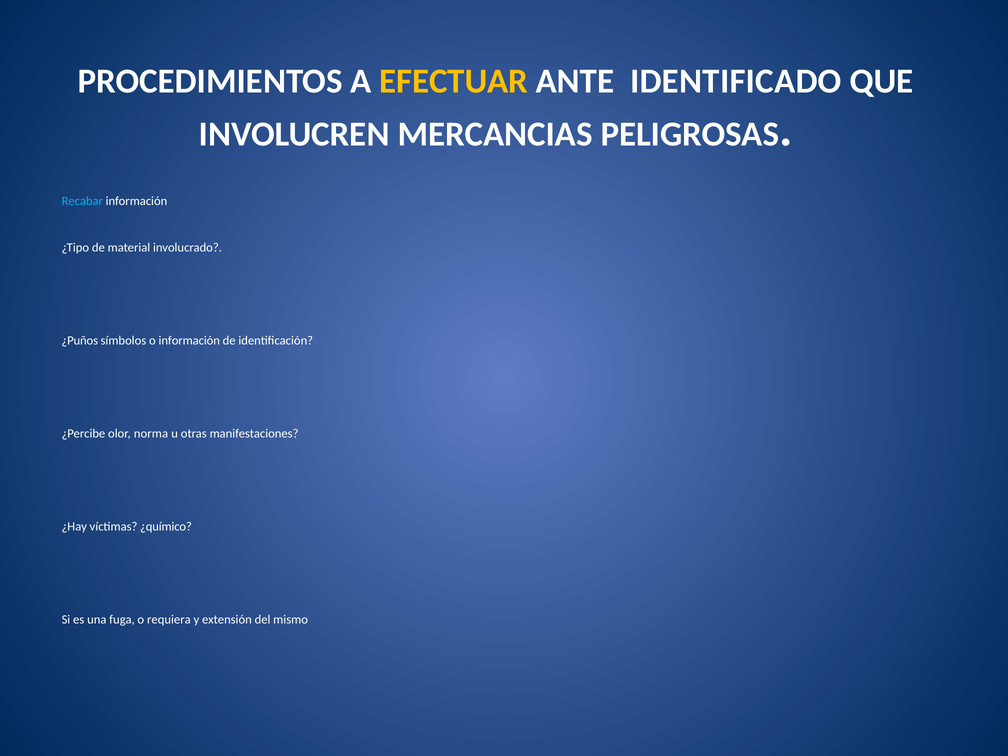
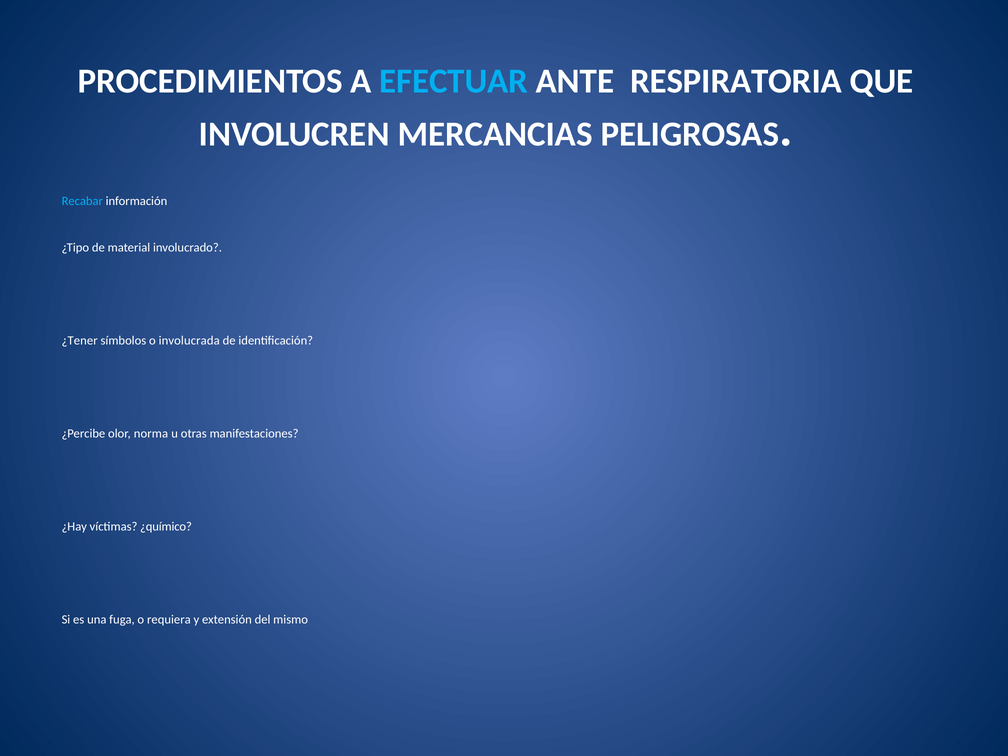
EFECTUAR colour: yellow -> light blue (454, 81)
IDENTIFICADO: IDENTIFICADO -> RESPIRATORIA (736, 81)
¿Puños: ¿Puños -> ¿Tener (80, 341)
o información: información -> involucrada (189, 341)
